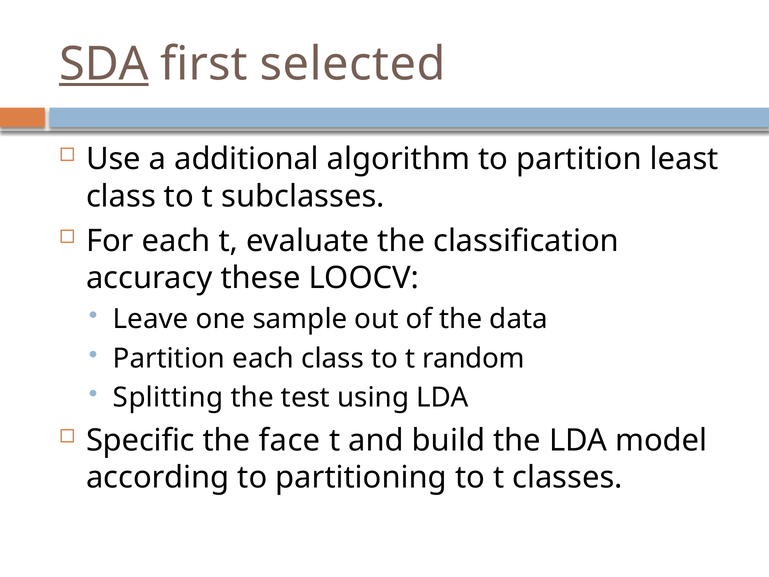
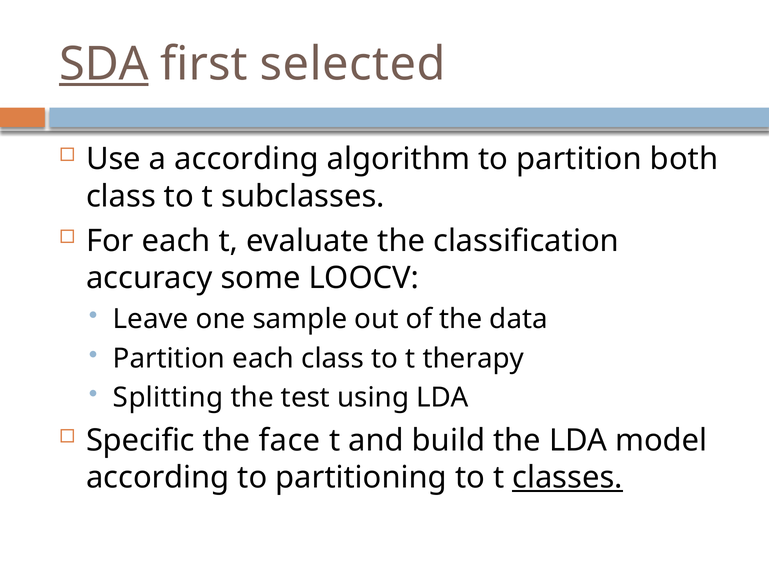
a additional: additional -> according (247, 159)
least: least -> both (684, 159)
these: these -> some (261, 278)
random: random -> therapy (473, 358)
classes underline: none -> present (568, 477)
